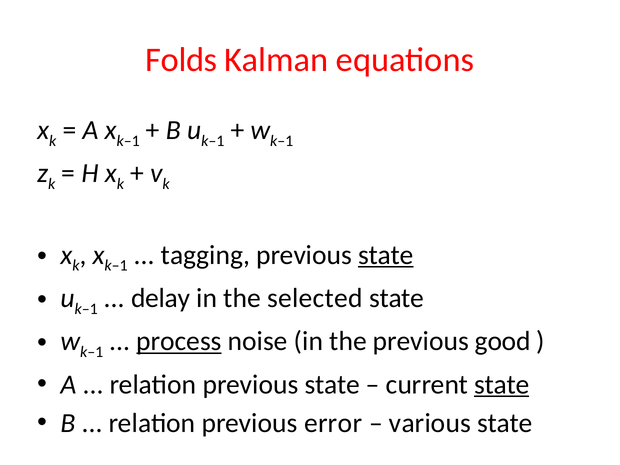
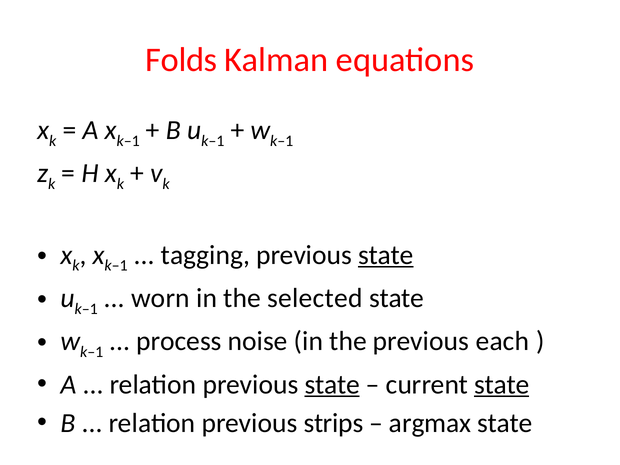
delay: delay -> worn (160, 298)
process underline: present -> none (179, 341)
good: good -> each (502, 341)
state underline: none -> present (332, 384)
error: error -> strips (333, 423)
various: various -> argmax (430, 423)
